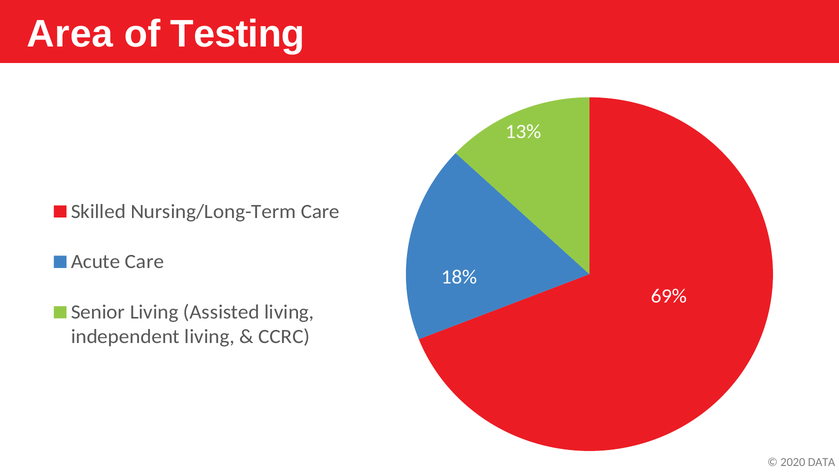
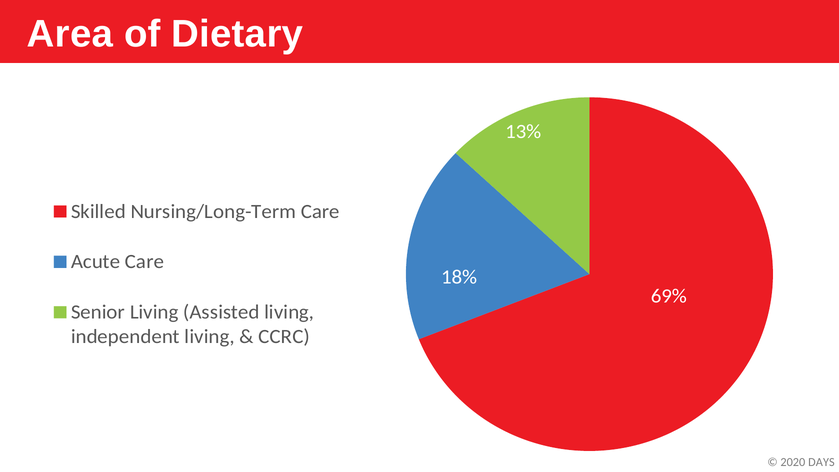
Testing: Testing -> Dietary (237, 34)
DATA: DATA -> DAYS (821, 462)
